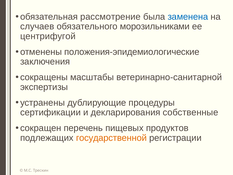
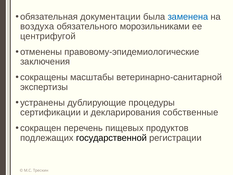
рассмотрение: рассмотрение -> документации (110, 17)
случаев: случаев -> воздуха (37, 26)
положения-эпидемиологические: положения-эпидемиологические -> правовому-эпидемиологические (132, 52)
государственной colour: orange -> black (111, 138)
